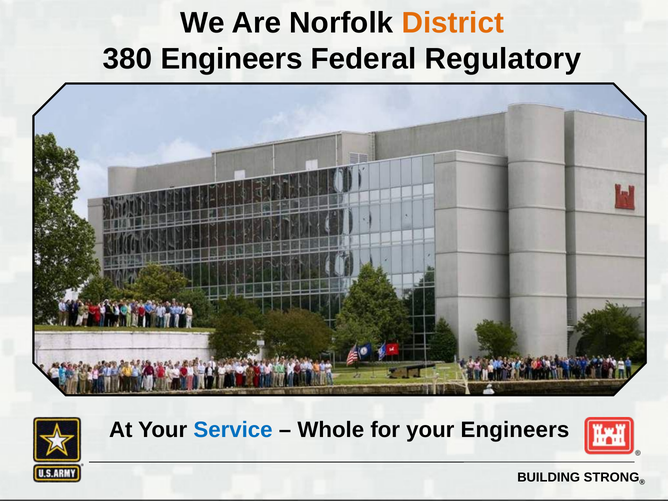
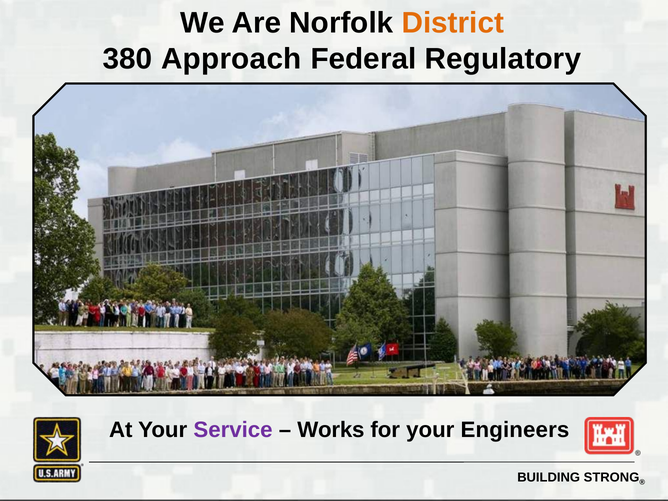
380 Engineers: Engineers -> Approach (231, 59)
Service colour: blue -> purple (233, 430)
Whole: Whole -> Works (331, 430)
